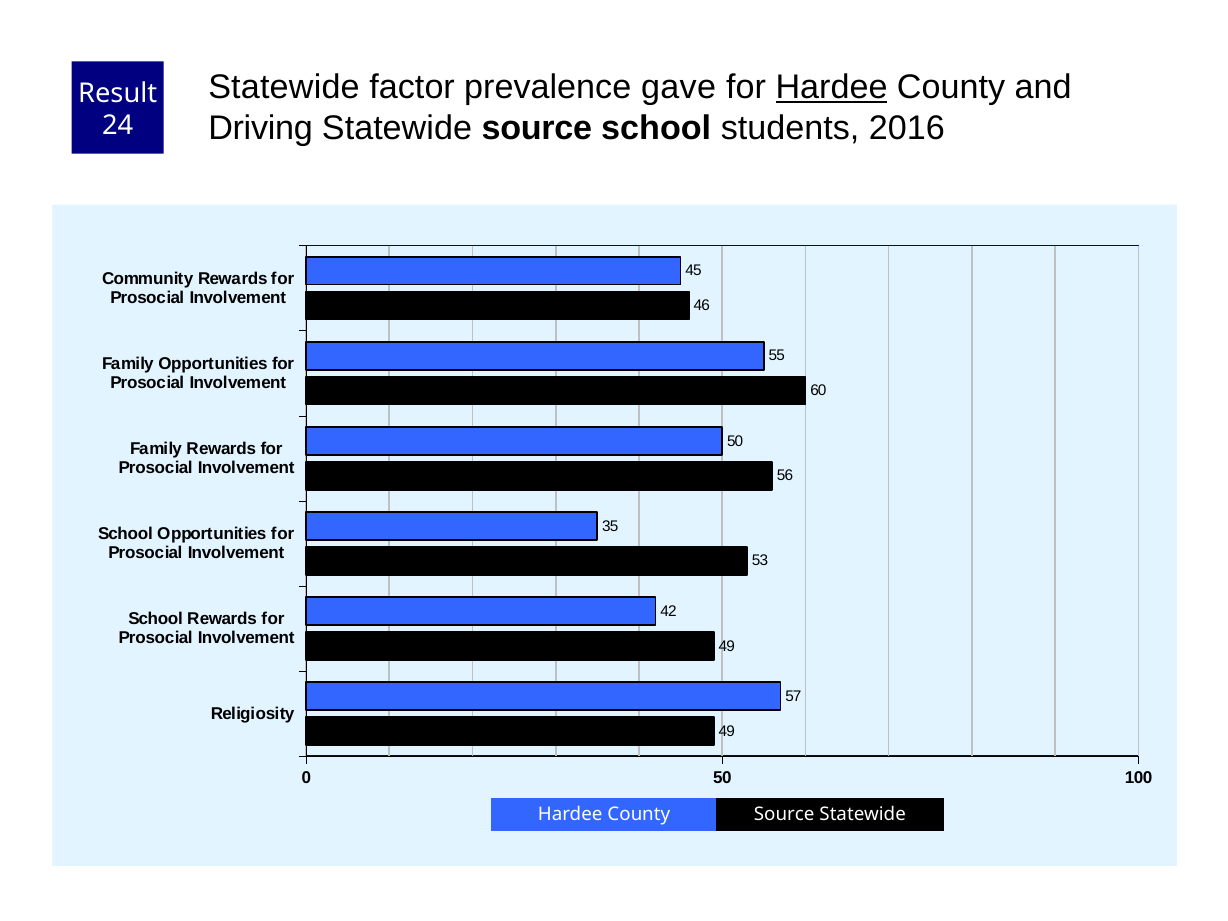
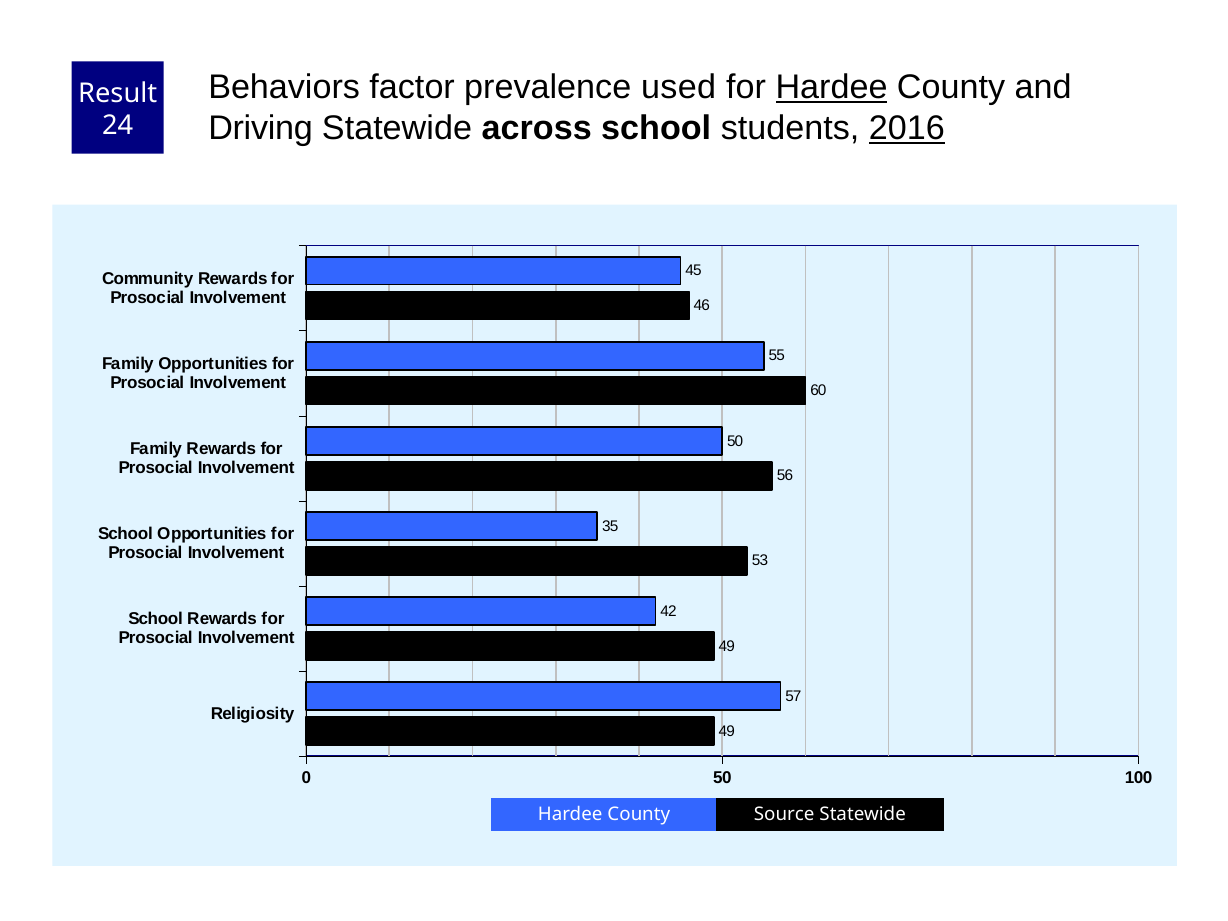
Statewide: Statewide -> Behaviors (284, 87)
gave: gave -> used (679, 87)
Statewide source: source -> across (537, 128)
2016 underline: none -> present (907, 128)
